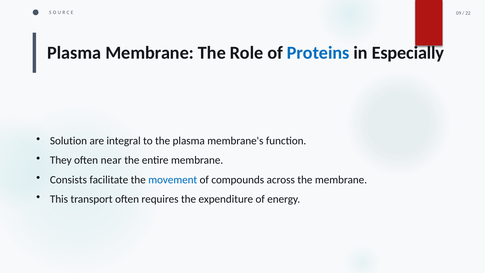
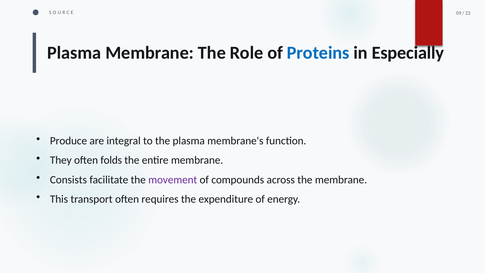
Solution: Solution -> Produce (69, 141)
near: near -> folds (111, 160)
movement colour: blue -> purple (173, 180)
